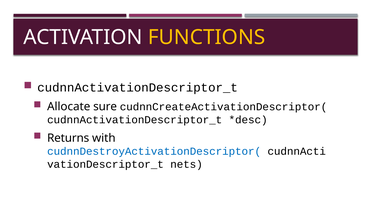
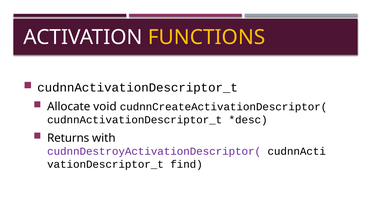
sure: sure -> void (105, 107)
cudnnDestroyActivationDescriptor( colour: blue -> purple (154, 152)
nets: nets -> find (187, 165)
